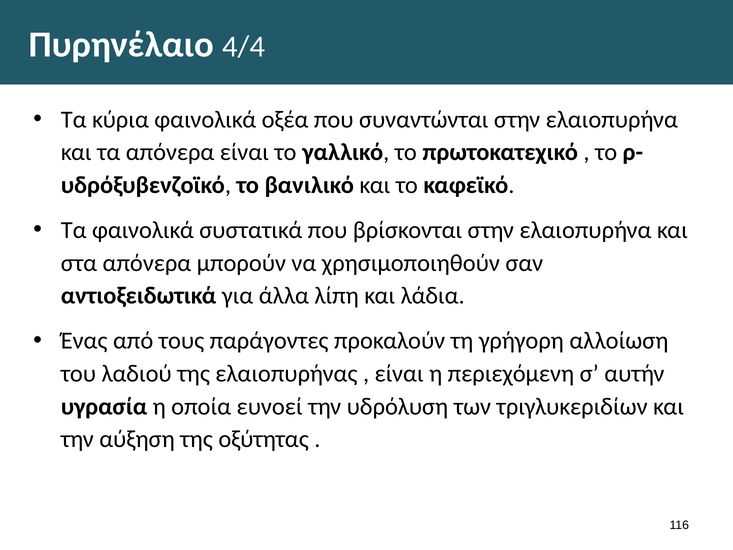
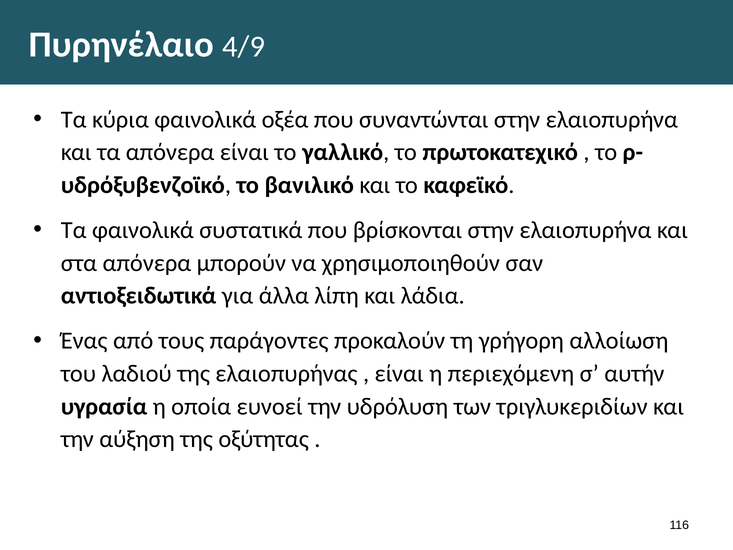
4/4: 4/4 -> 4/9 (244, 47)
